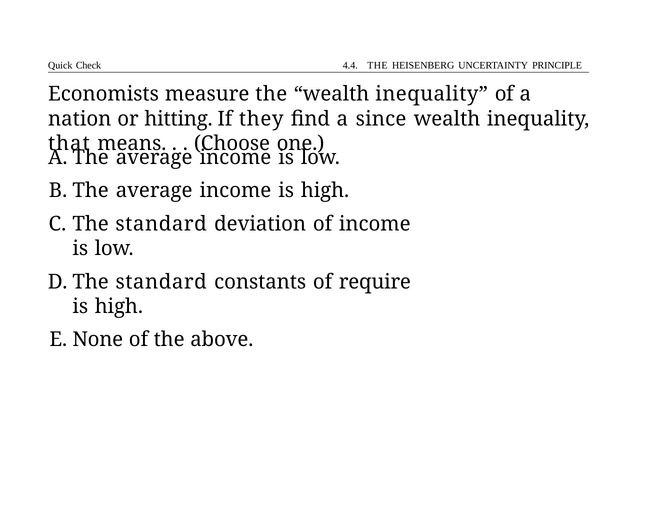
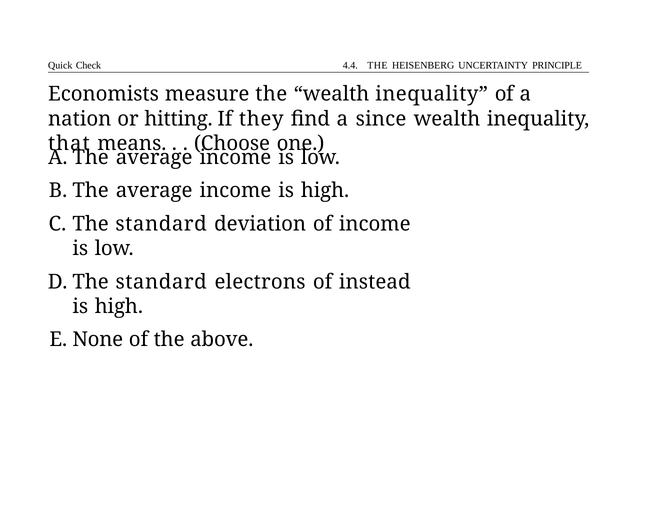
constants: constants -> electrons (260, 282)
require: require -> instead (375, 282)
